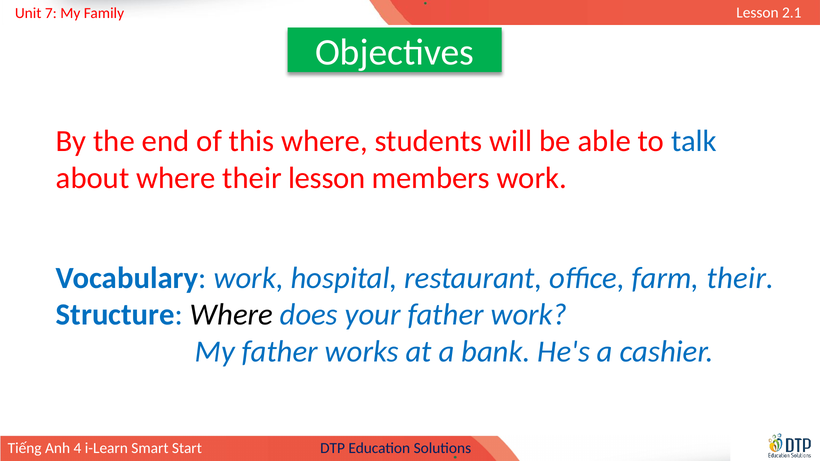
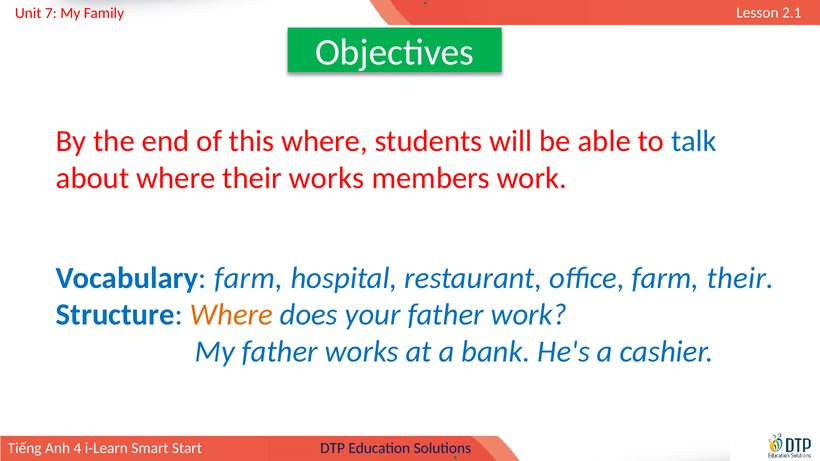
their lesson: lesson -> works (327, 178)
Vocabulary work: work -> farm (249, 278)
Where colour: black -> orange (231, 315)
